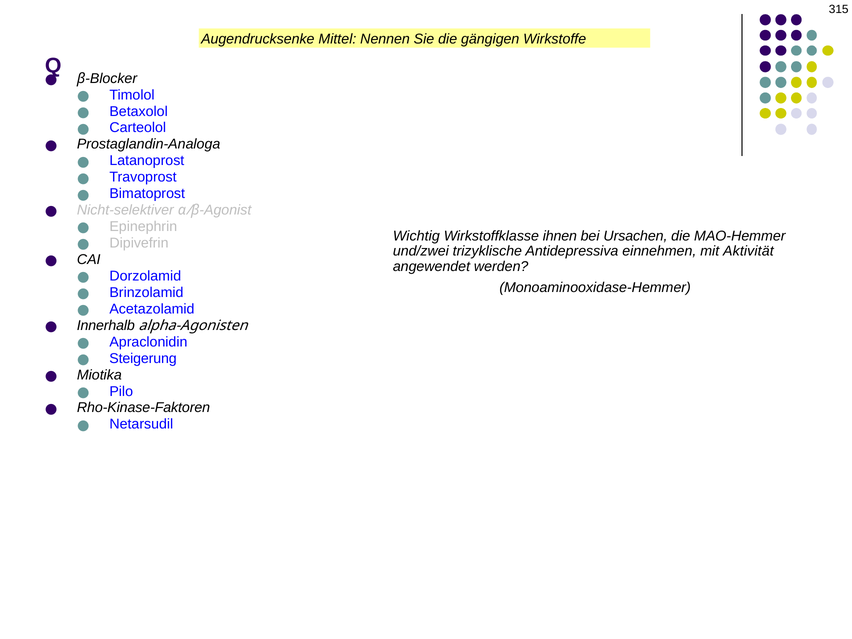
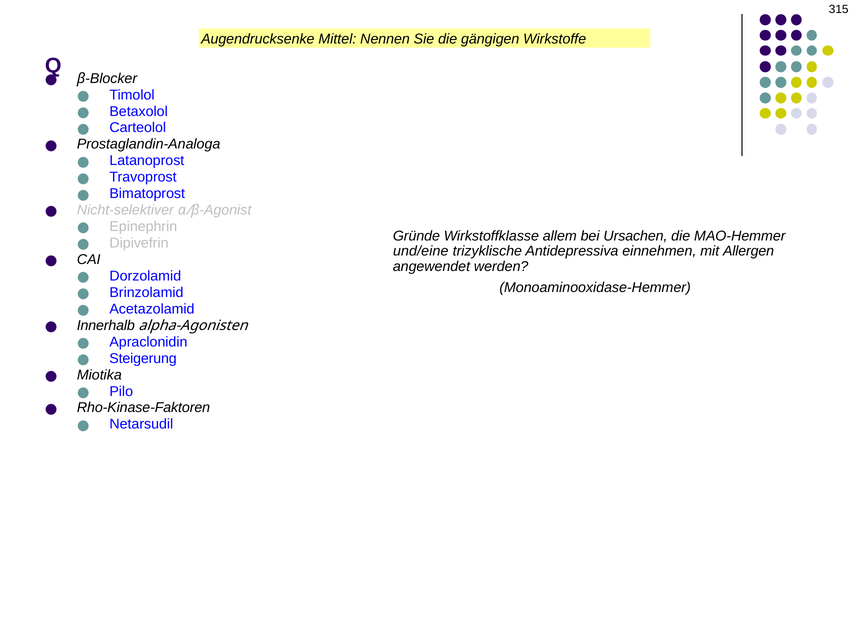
Wichtig: Wichtig -> Gründe (416, 236)
ihnen: ihnen -> allem (560, 236)
und/zwei: und/zwei -> und/eine (421, 251)
Aktivität: Aktivität -> Allergen (749, 251)
